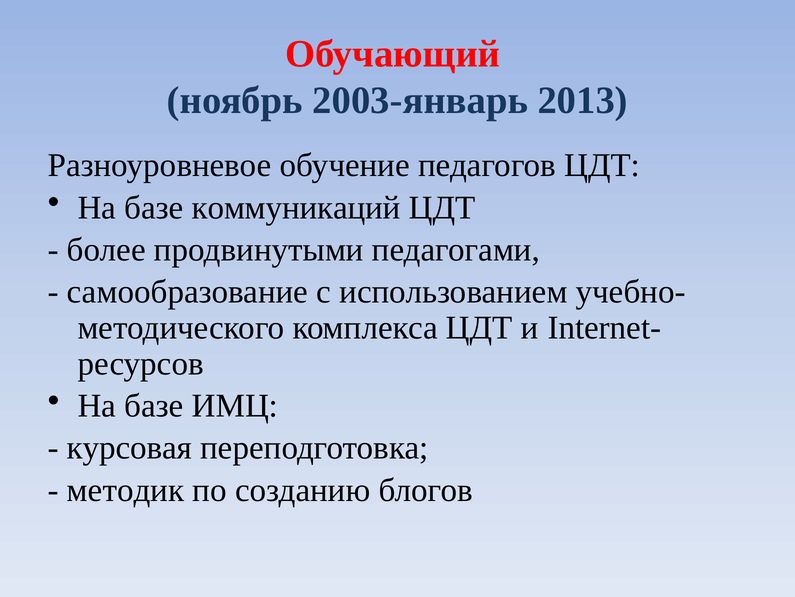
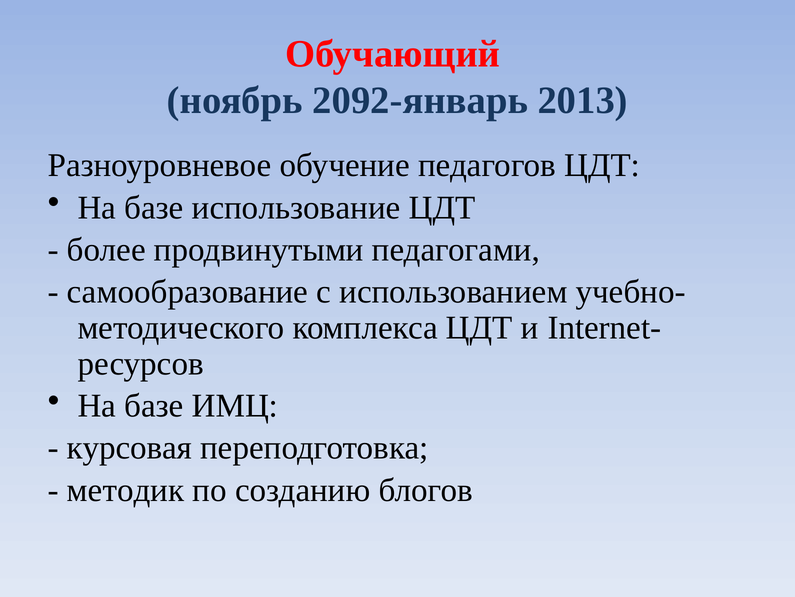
2003-январь: 2003-январь -> 2092-январь (420, 100)
коммуникаций: коммуникаций -> использование (296, 207)
